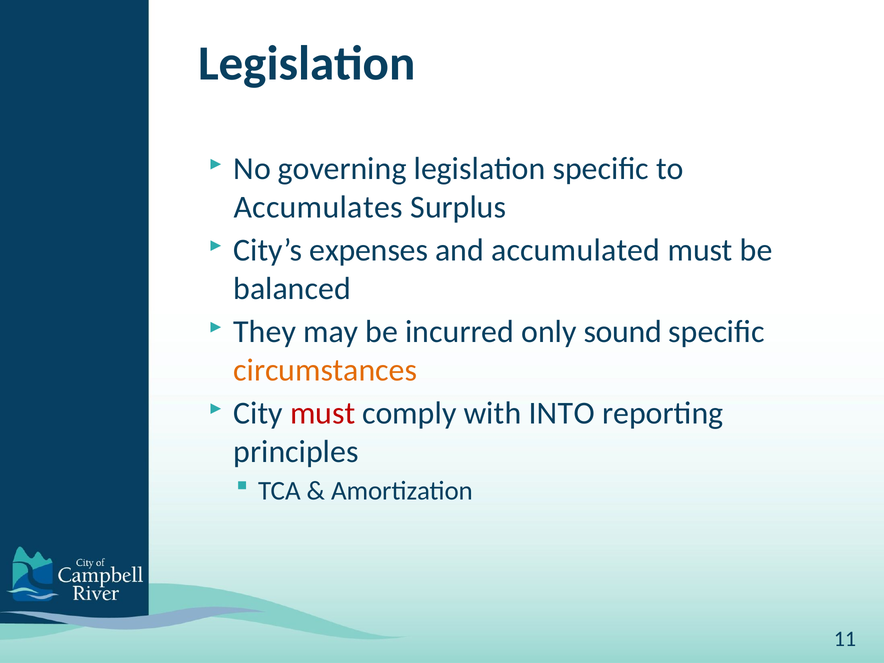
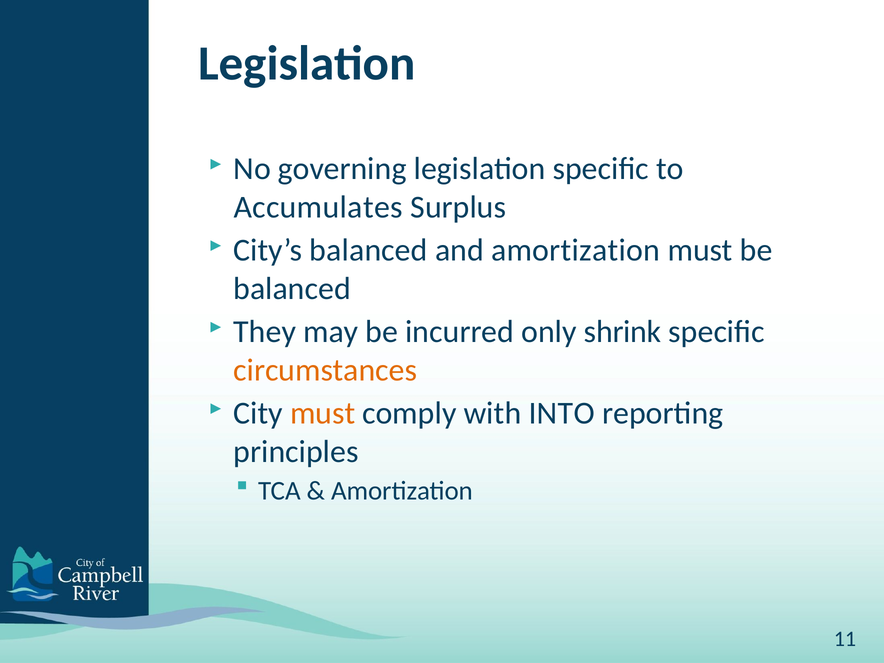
City’s expenses: expenses -> balanced (369, 250)
and accumulated: accumulated -> amortization (576, 250)
sound: sound -> shrink (623, 332)
must colour: red -> orange (323, 413)
